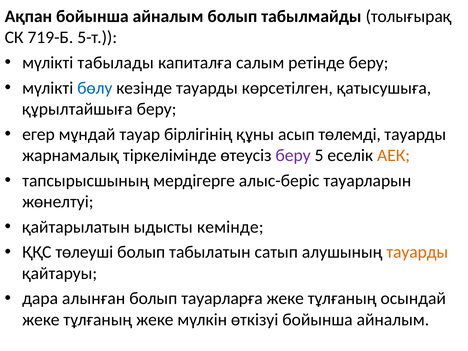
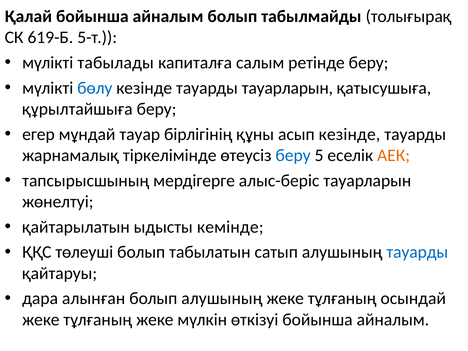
Ақпан: Ақпан -> Қалай (28, 16)
719-Б: 719-Б -> 619-Б (50, 37)
тауарды көрсетілген: көрсетілген -> тауарларын (287, 88)
асып төлемді: төлемді -> кезінде (349, 134)
беру colour: purple -> blue (293, 155)
тауарды colour: orange -> blue (417, 252)
болып тауарларға: тауарларға -> алушының (222, 298)
